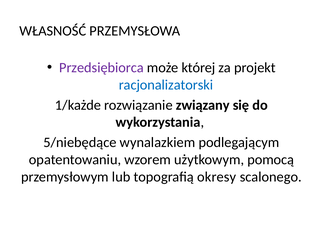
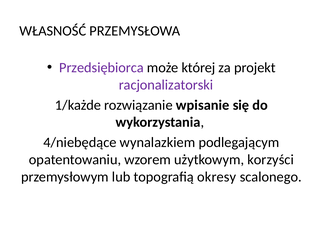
racjonalizatorski colour: blue -> purple (166, 85)
związany: związany -> wpisanie (203, 105)
5/niebędące: 5/niebędące -> 4/niebędące (80, 142)
pomocą: pomocą -> korzyści (271, 160)
